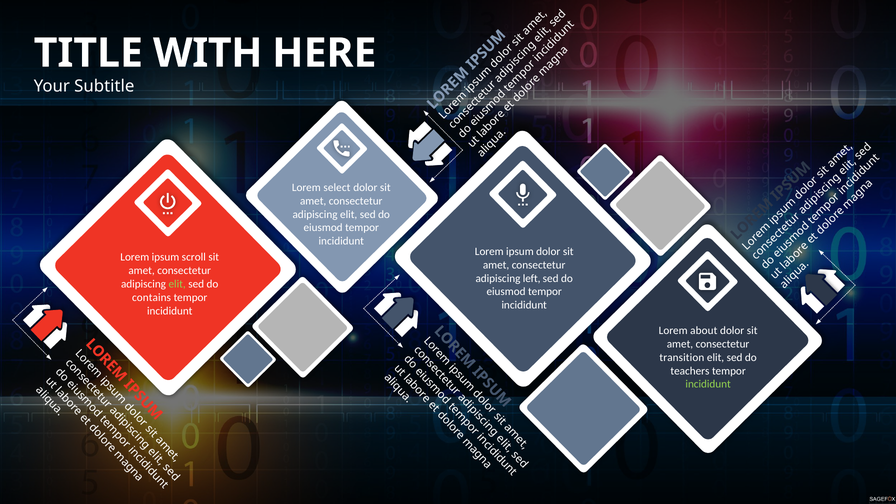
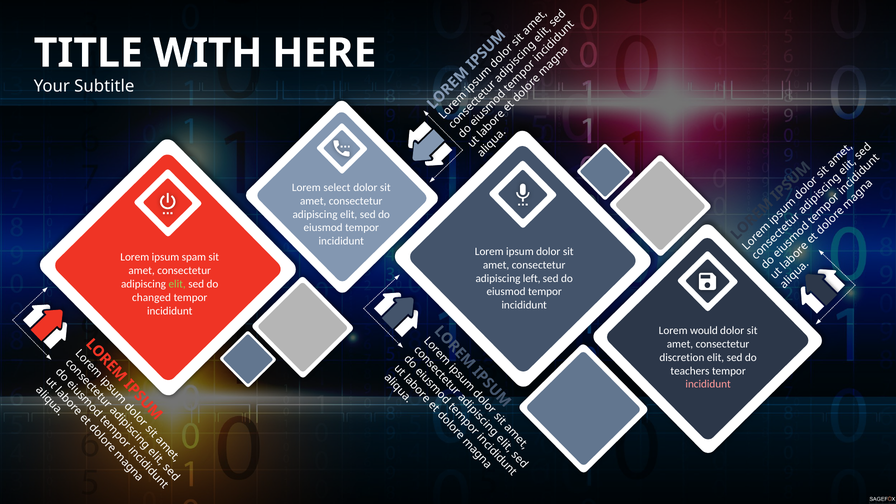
scroll: scroll -> spam (194, 257)
contains: contains -> changed (152, 297)
about: about -> would (704, 331)
transition: transition -> discretion (682, 357)
incididunt colour: light green -> pink (708, 384)
